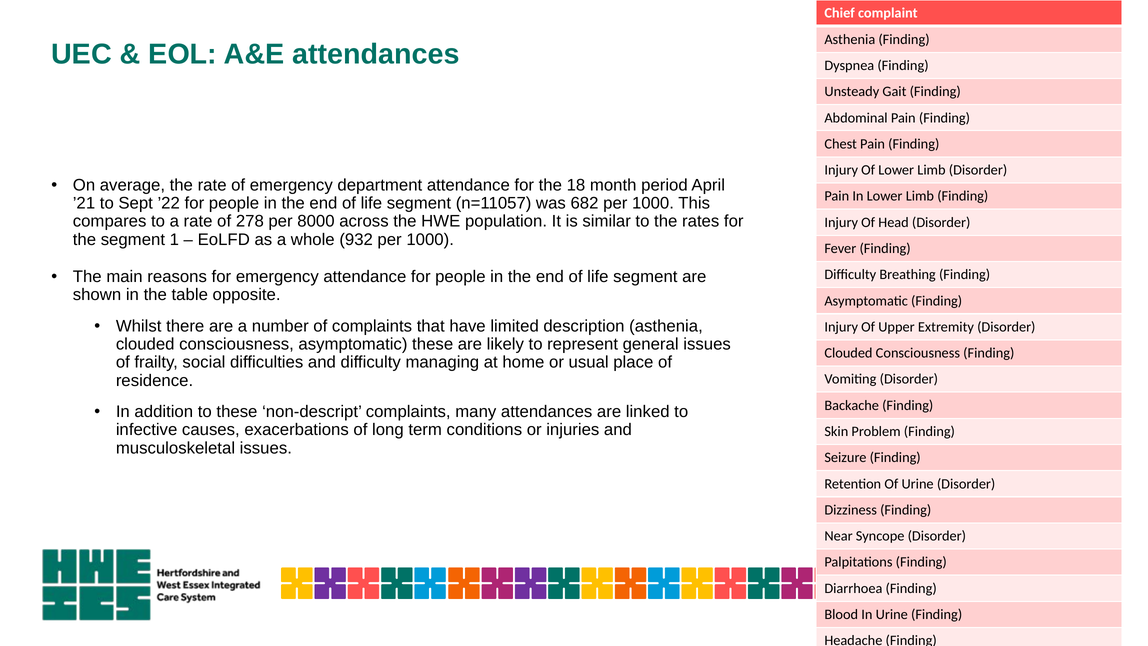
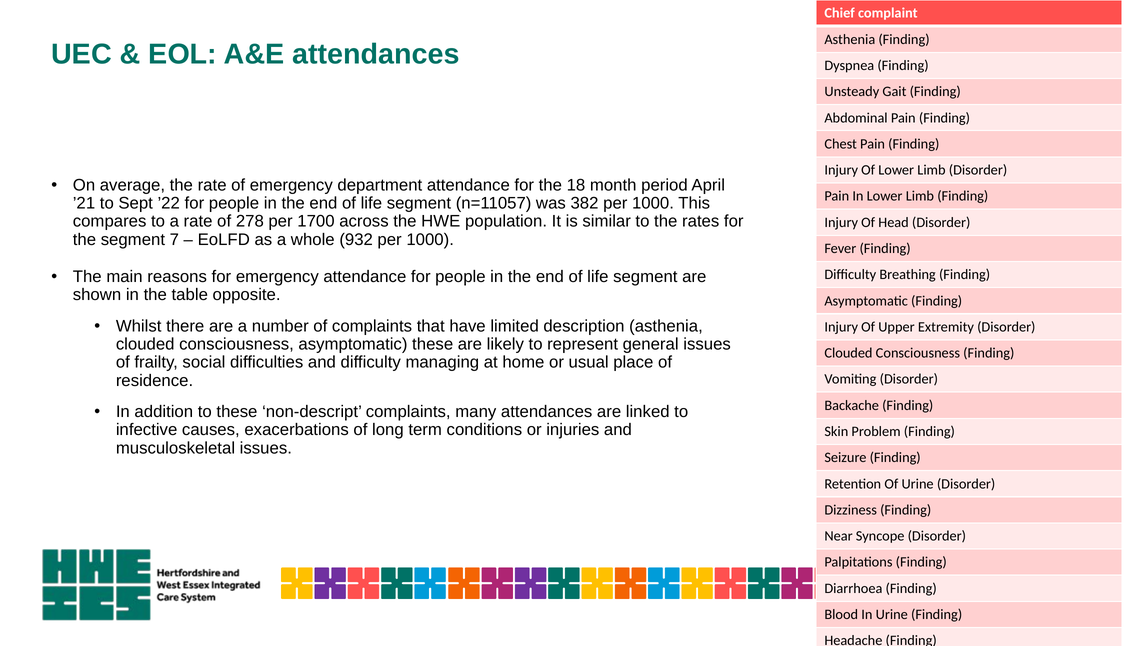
682: 682 -> 382 (585, 203)
8000: 8000 -> 1700 (316, 221)
1: 1 -> 7 (174, 239)
